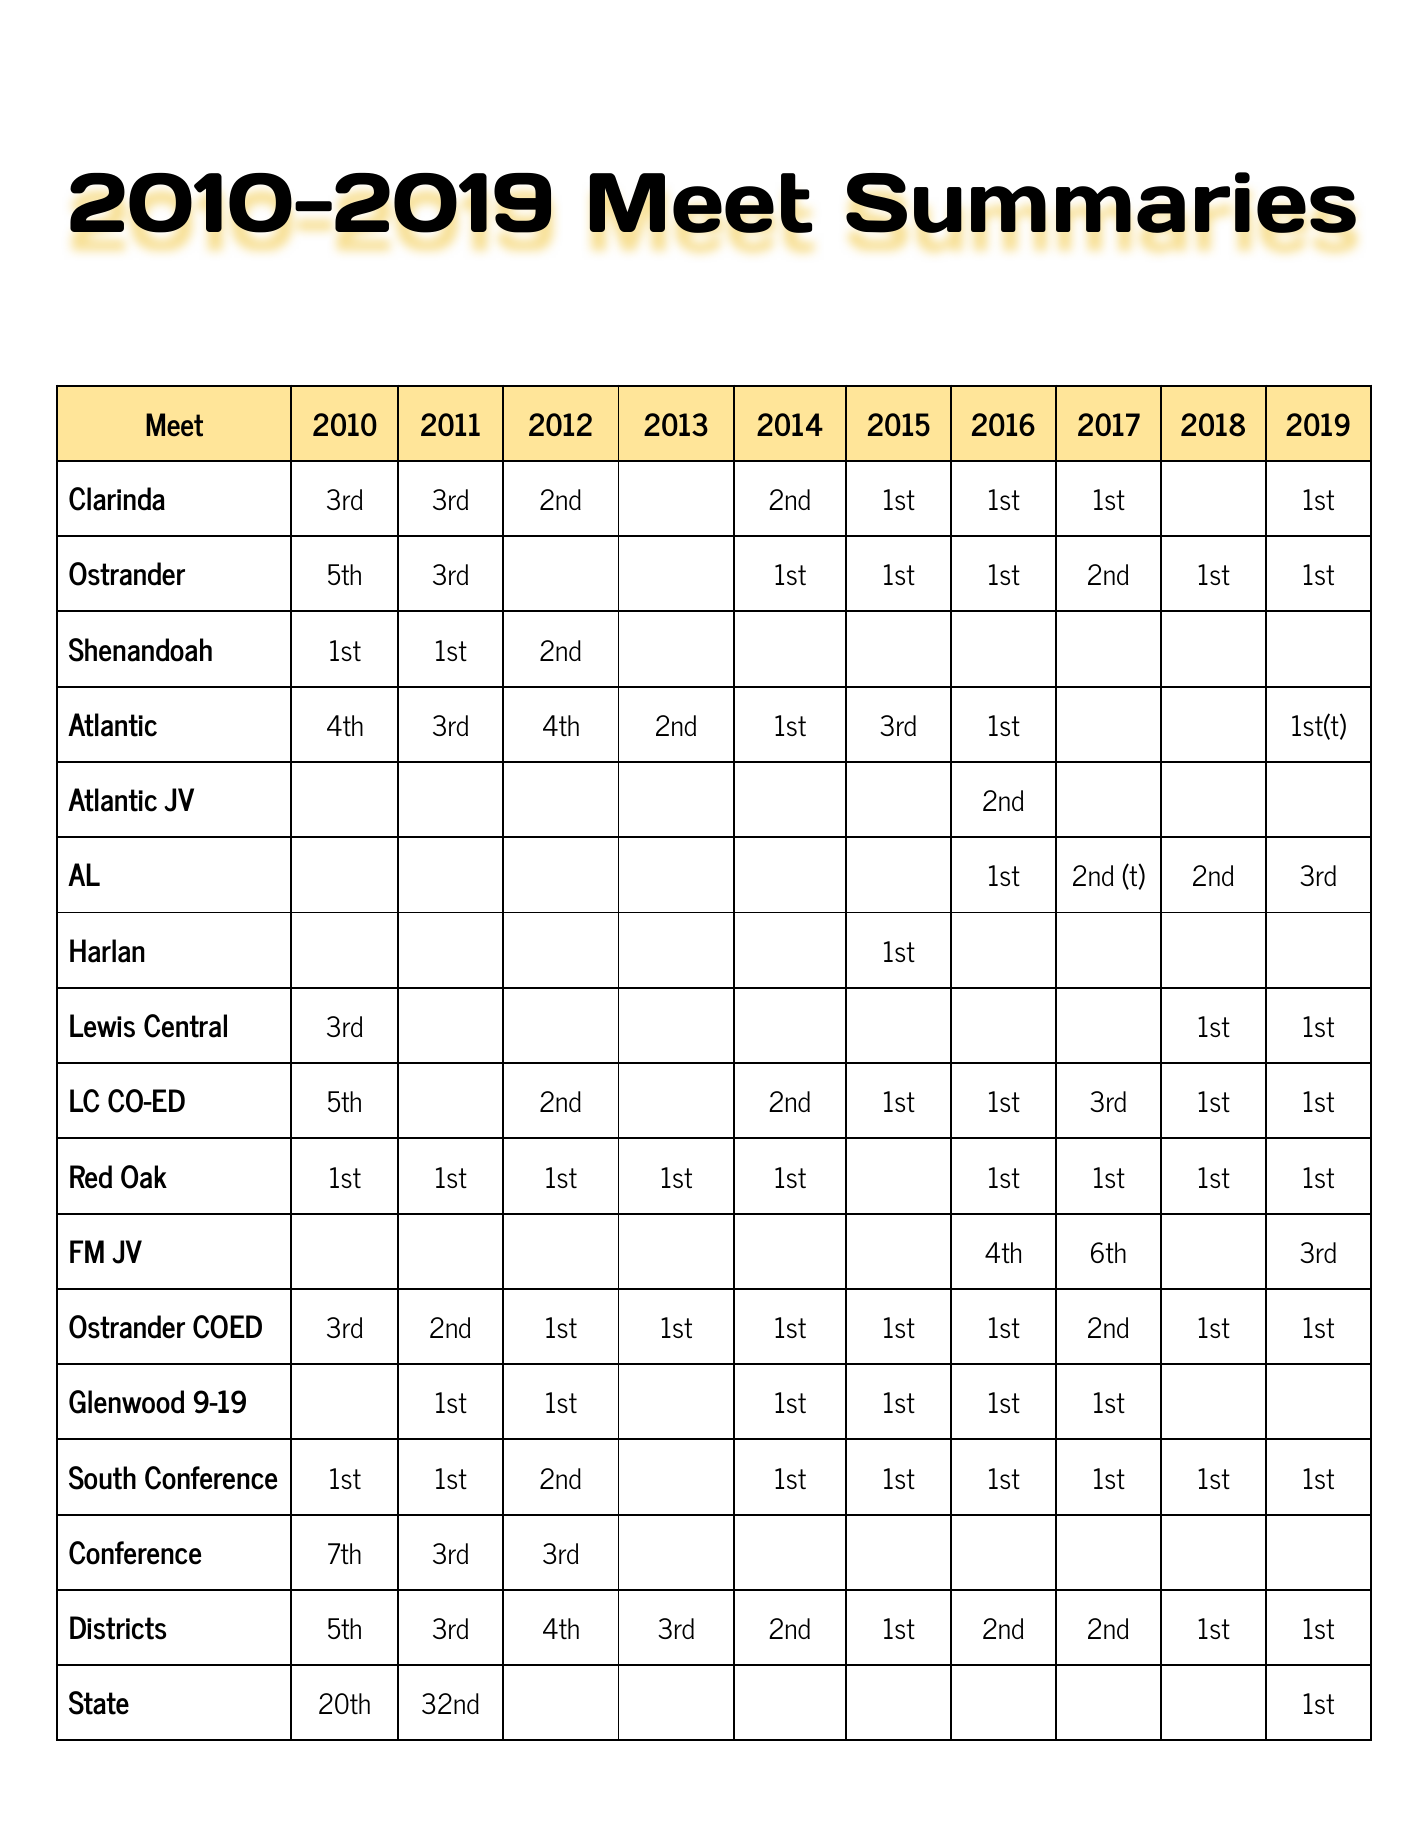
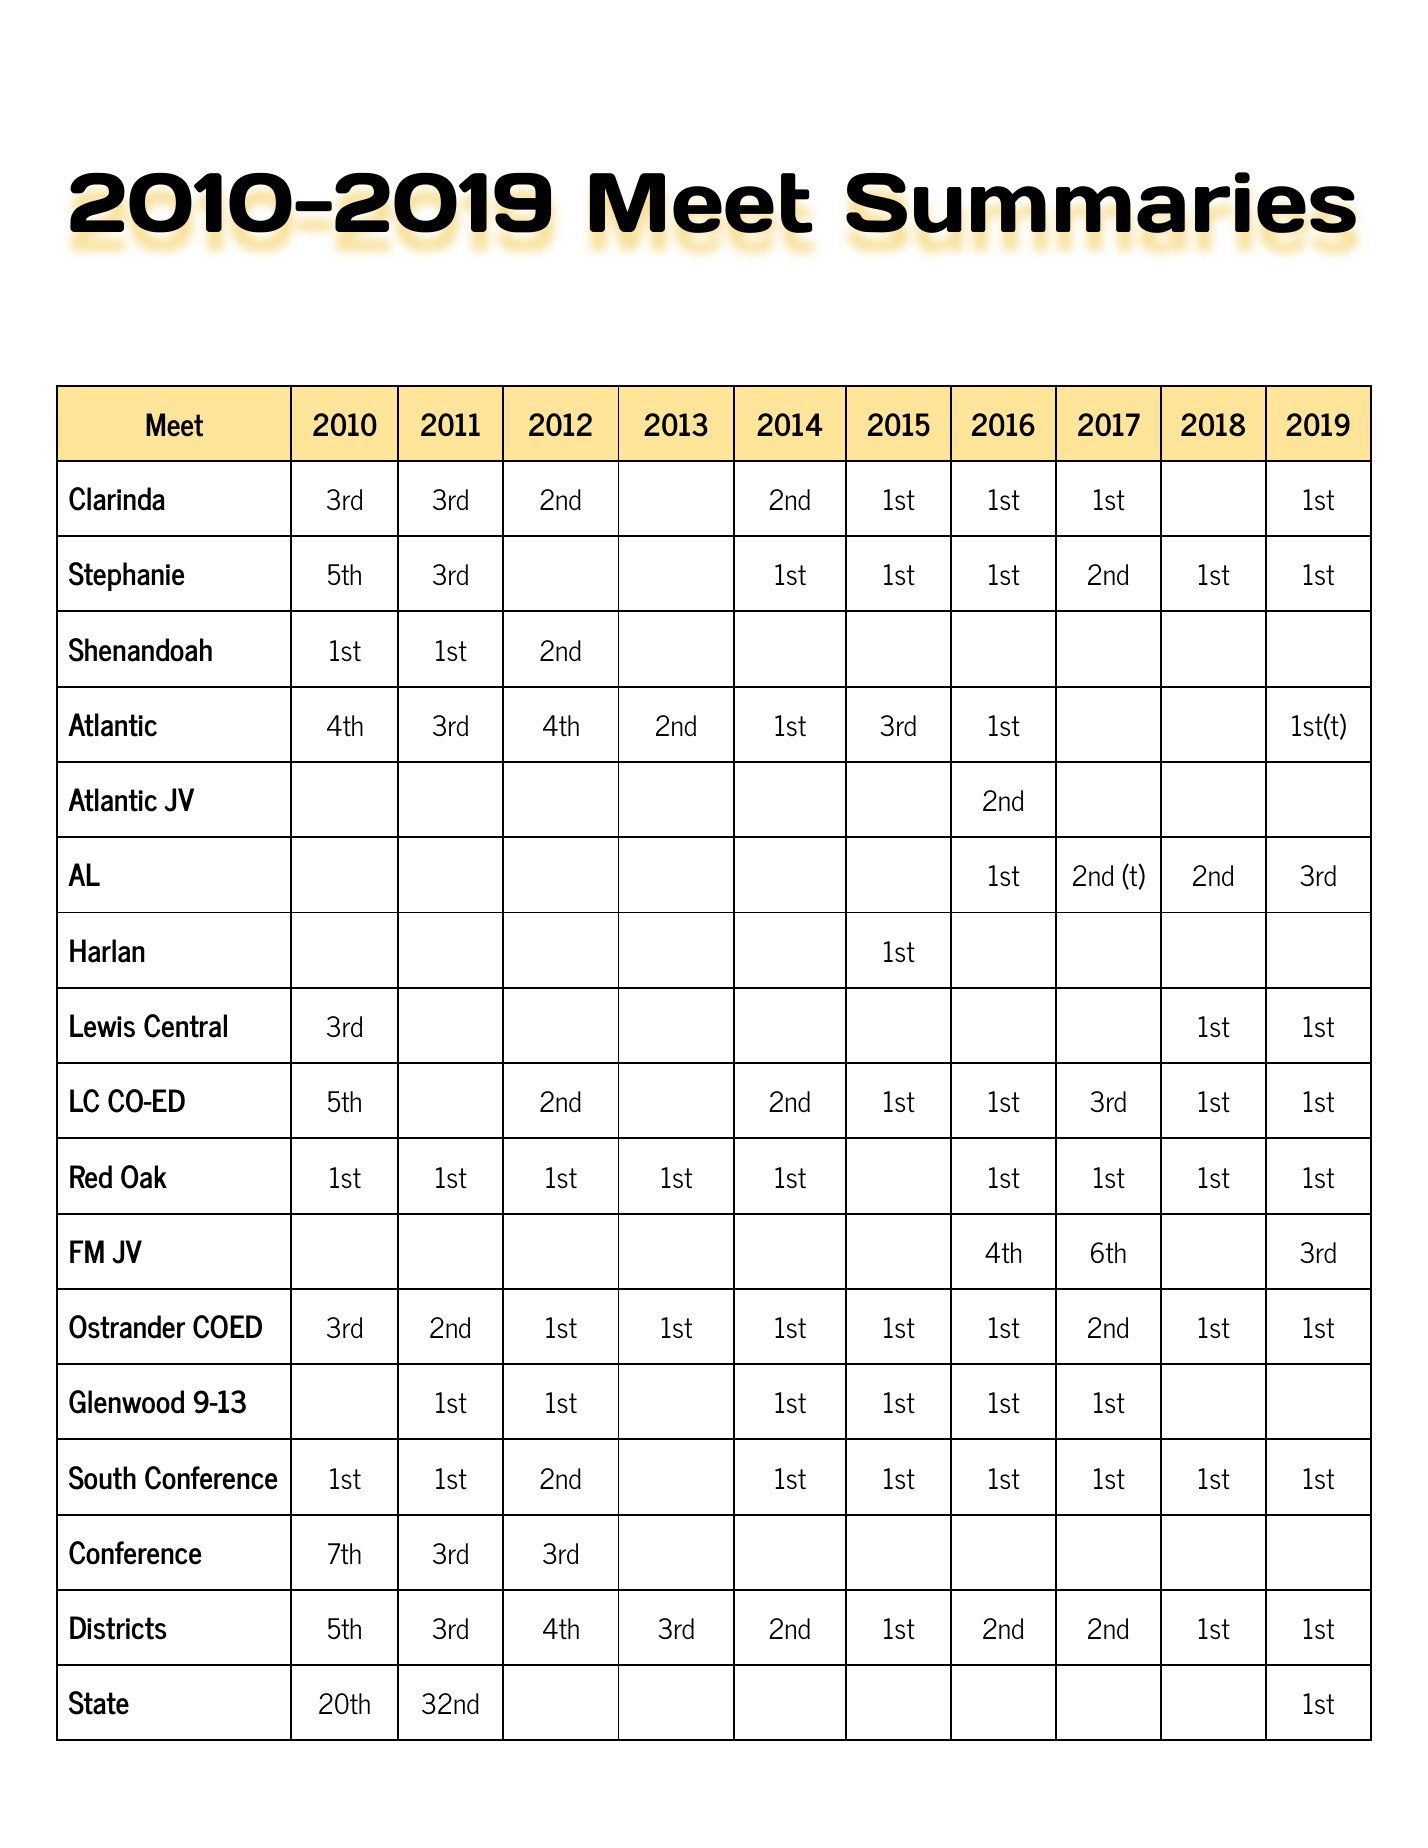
Ostrander: Ostrander -> Stephanie (127, 576)
9-19: 9-19 -> 9-13 (220, 1404)
